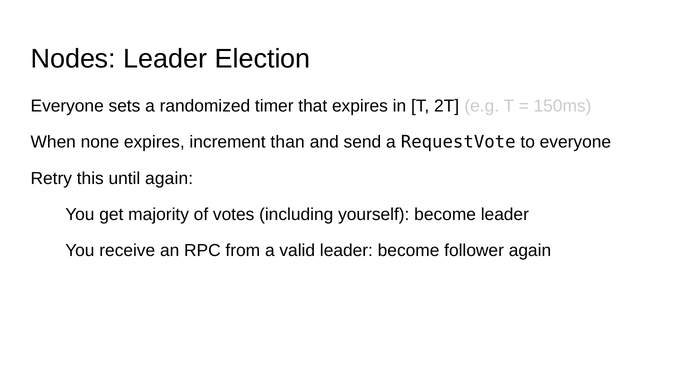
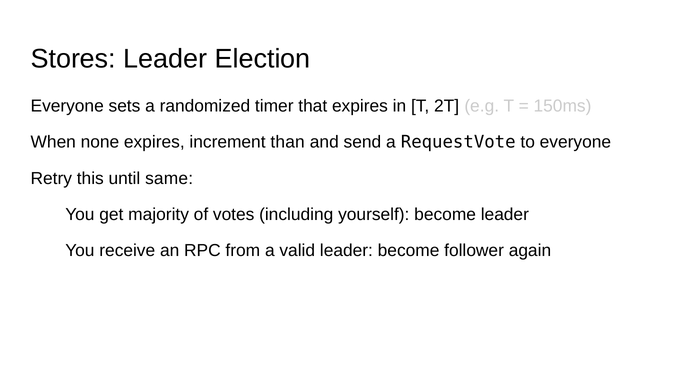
Nodes: Nodes -> Stores (73, 59)
until again: again -> same (169, 178)
